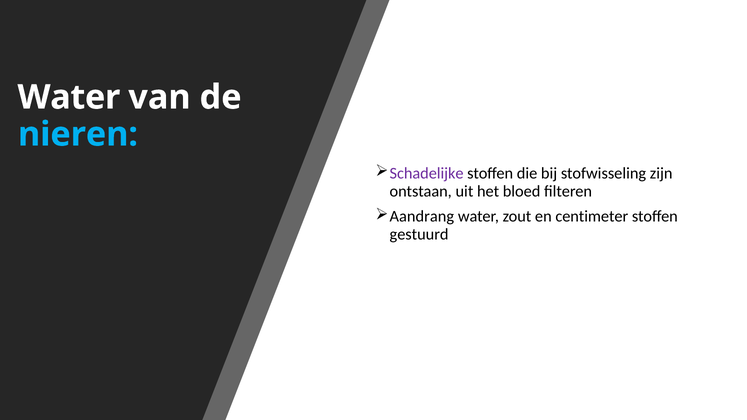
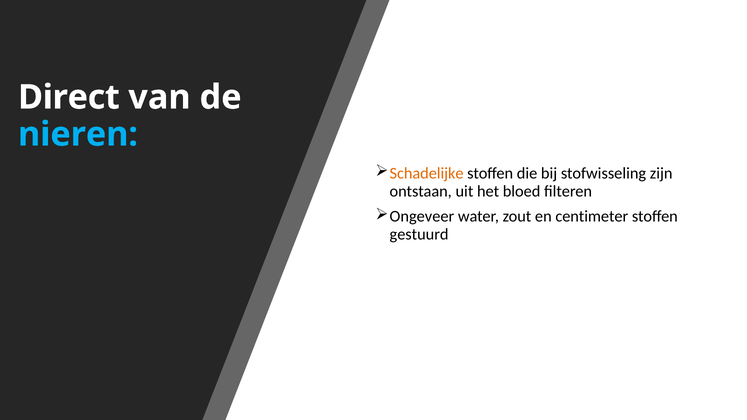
Water: Water -> Direct (69, 97)
Schadelijke colour: purple -> orange (427, 174)
Aandrang: Aandrang -> Ongeveer (422, 217)
